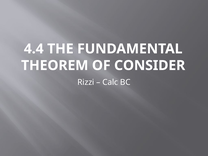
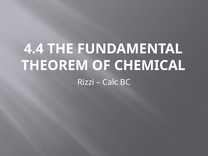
CONSIDER: CONSIDER -> CHEMICAL (150, 65)
